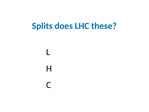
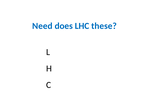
Splits: Splits -> Need (42, 26)
